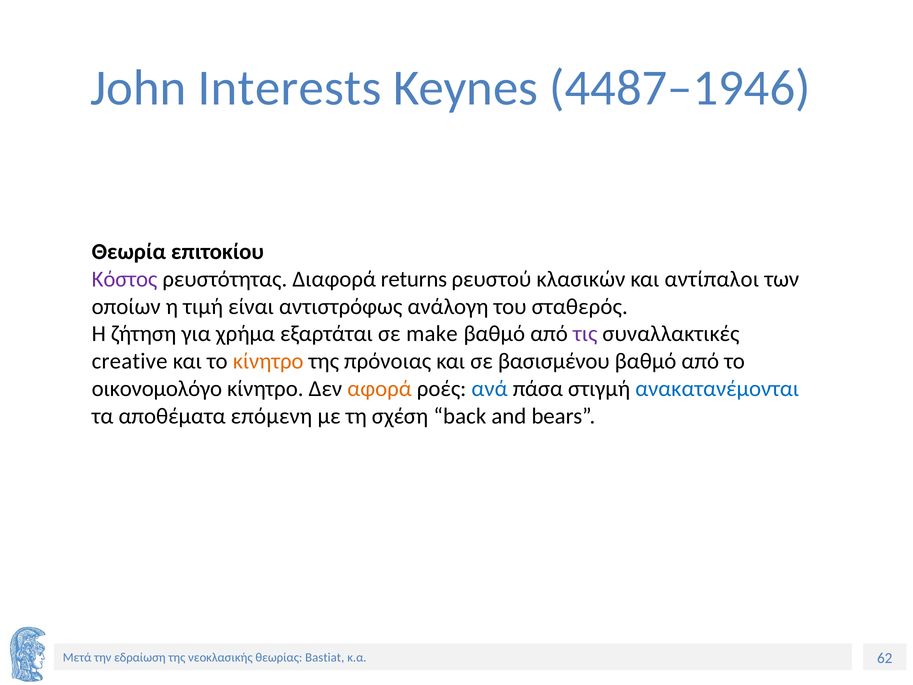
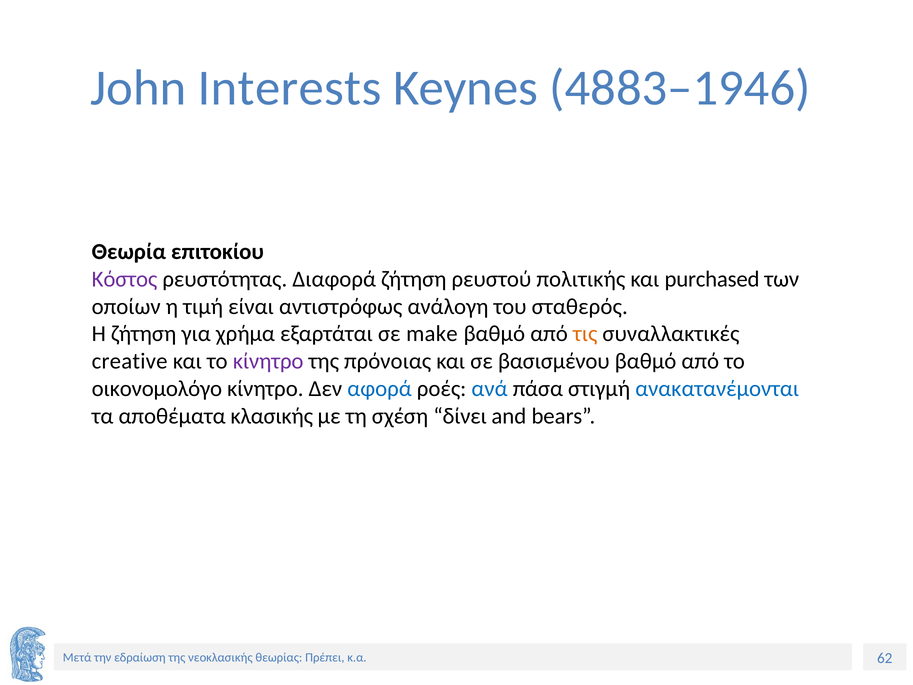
4487–1946: 4487–1946 -> 4883–1946 (680, 88)
Διαφορά returns: returns -> ζήτηση (414, 279)
κλασικών: κλασικών -> πολιτικής (581, 279)
αντίπαλοι: αντίπαλοι -> purchased (712, 279)
τις colour: purple -> orange (585, 334)
κίνητρο colour: orange -> purple (268, 361)
αφορά colour: orange -> blue (380, 389)
επόμενη: επόμενη -> κλασικής (272, 416)
back: back -> δίνει (460, 416)
Bastiat: Bastiat -> Πρέπει (325, 657)
